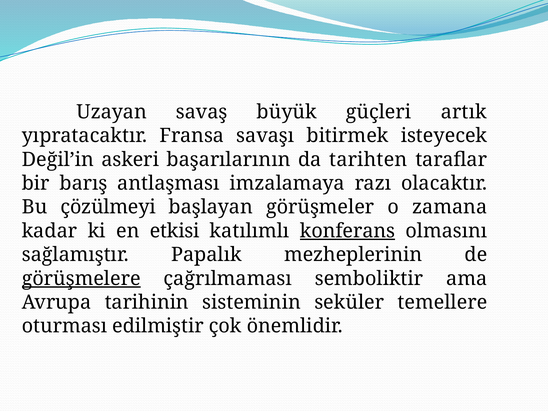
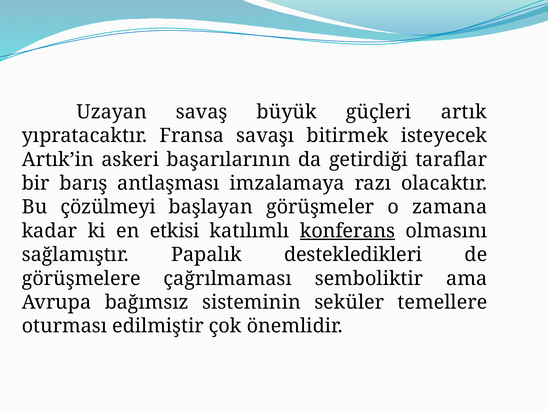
Değil’in: Değil’in -> Artık’in (58, 159)
tarihten: tarihten -> getirdiği (368, 159)
mezheplerinin: mezheplerinin -> destekledikleri (353, 255)
görüşmelere underline: present -> none (81, 278)
tarihinin: tarihinin -> bağımsız (147, 302)
